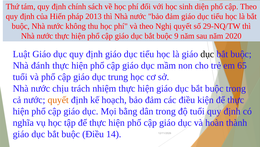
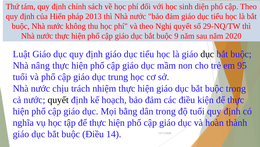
đánh: đánh -> nâng (40, 65)
65: 65 -> 95 (242, 65)
quyết colour: orange -> black (58, 99)
